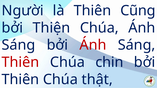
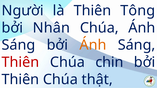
Cũng: Cũng -> Tông (138, 11)
Thiện: Thiện -> Nhân (51, 28)
Ánh colour: red -> orange (93, 45)
